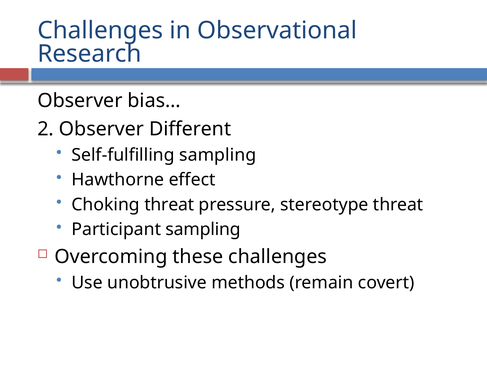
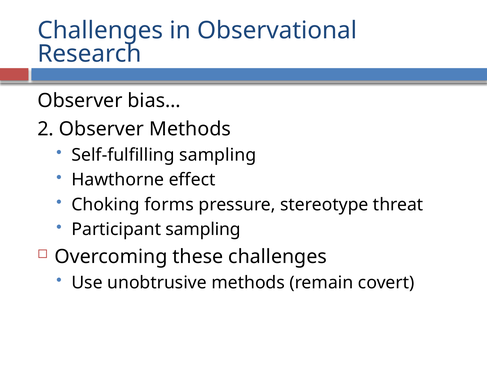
Observer Different: Different -> Methods (190, 129)
Choking threat: threat -> forms (169, 205)
